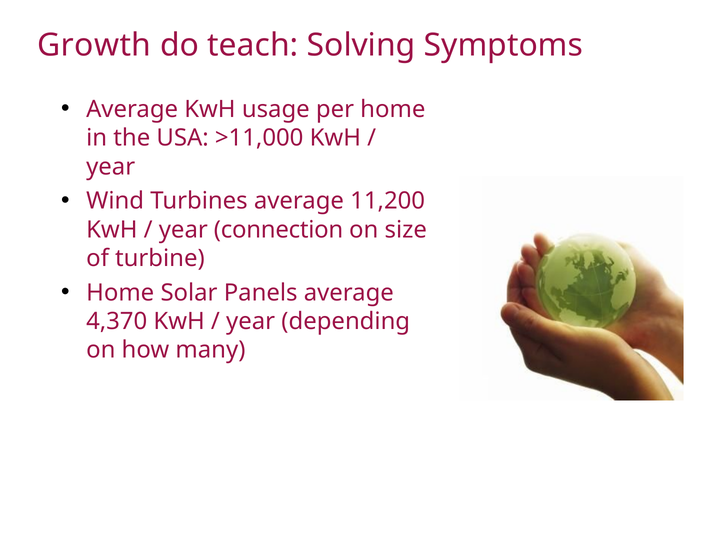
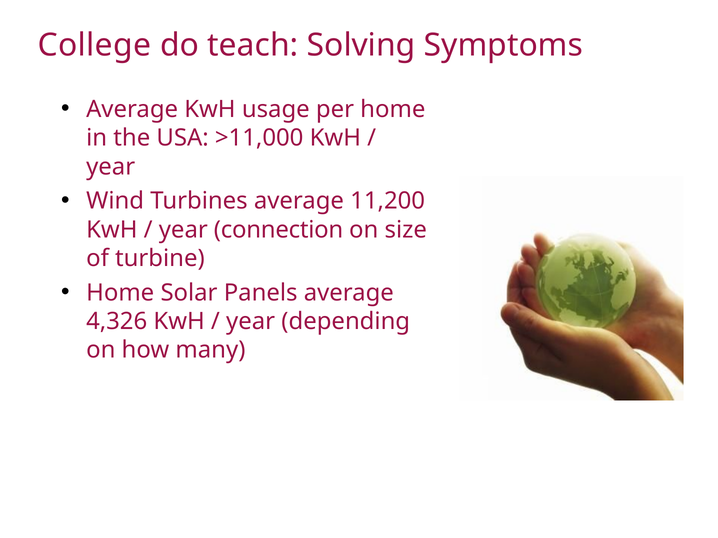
Growth: Growth -> College (94, 45)
4,370: 4,370 -> 4,326 (117, 322)
